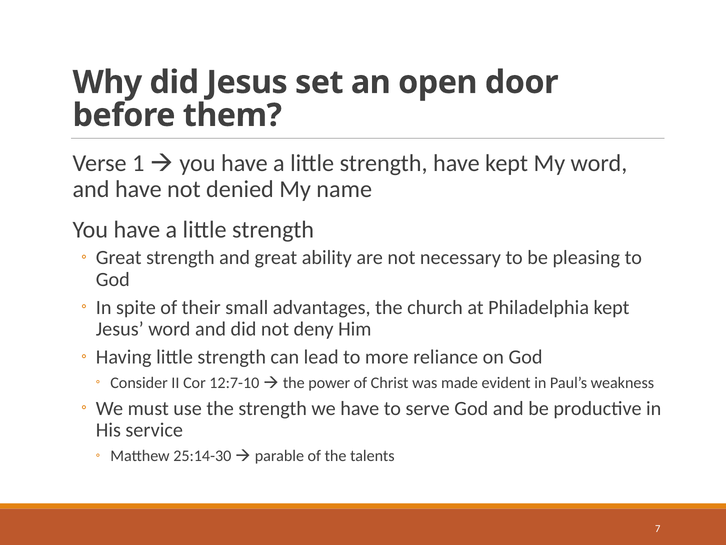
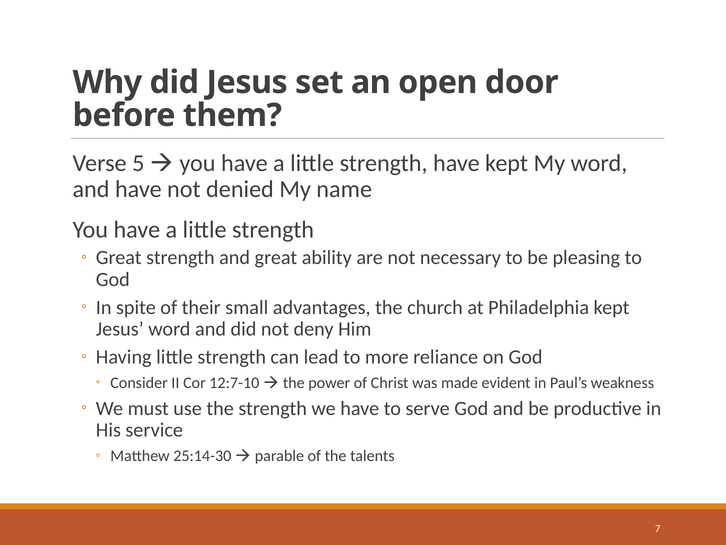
1: 1 -> 5 (138, 163)
